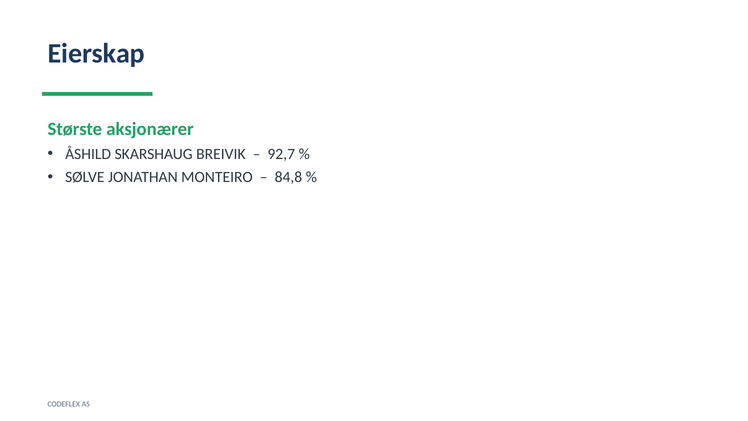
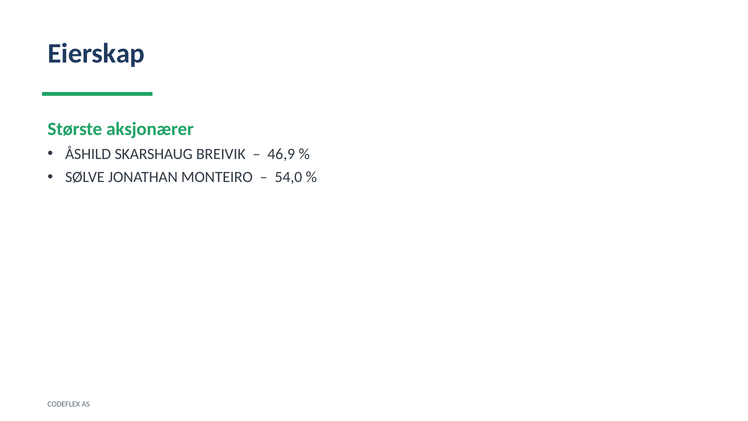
92,7: 92,7 -> 46,9 (281, 154)
84,8: 84,8 -> 54,0 (288, 177)
